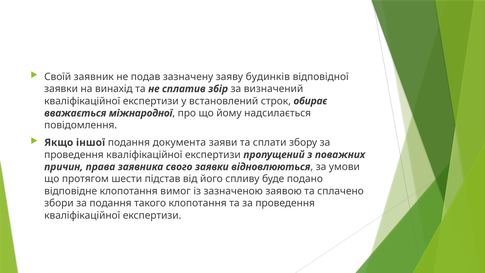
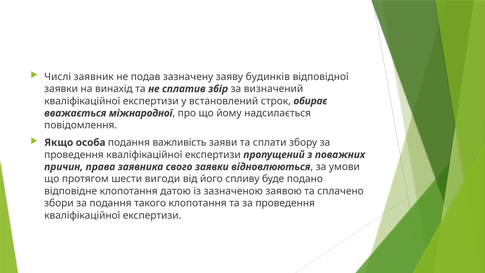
Своїй: Своїй -> Числі (58, 77)
іншої: іншої -> особа (91, 142)
документа: документа -> важливість (179, 142)
підстав: підстав -> вигоди (162, 179)
вимог: вимог -> датою (176, 191)
